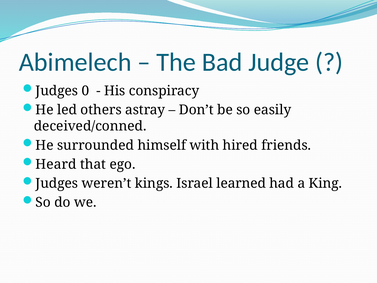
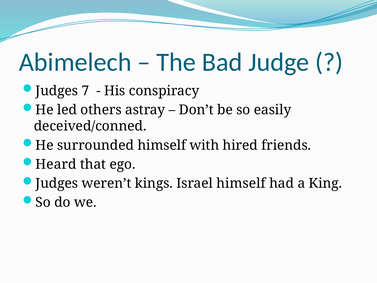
0: 0 -> 7 (85, 91)
Israel learned: learned -> himself (241, 183)
